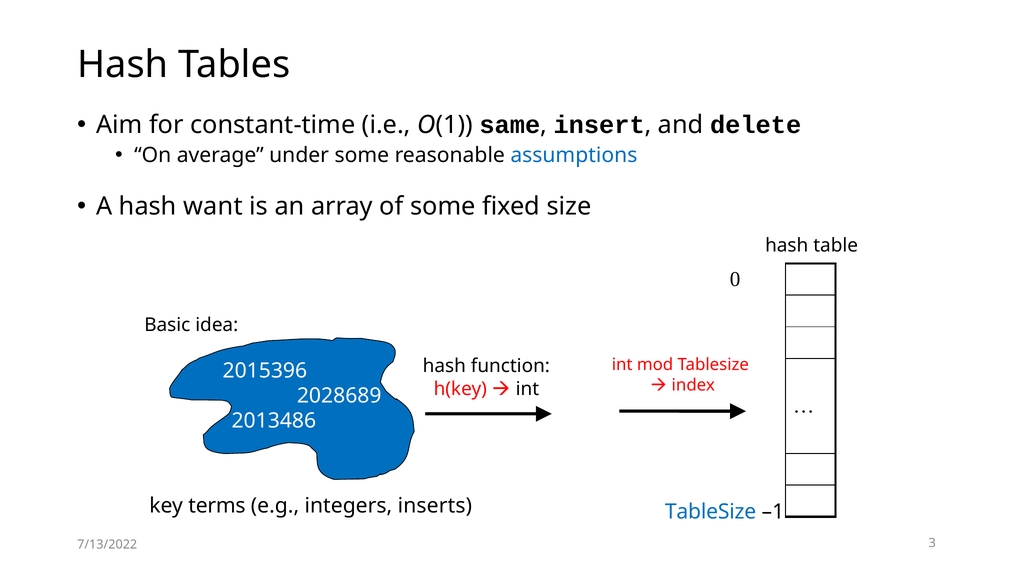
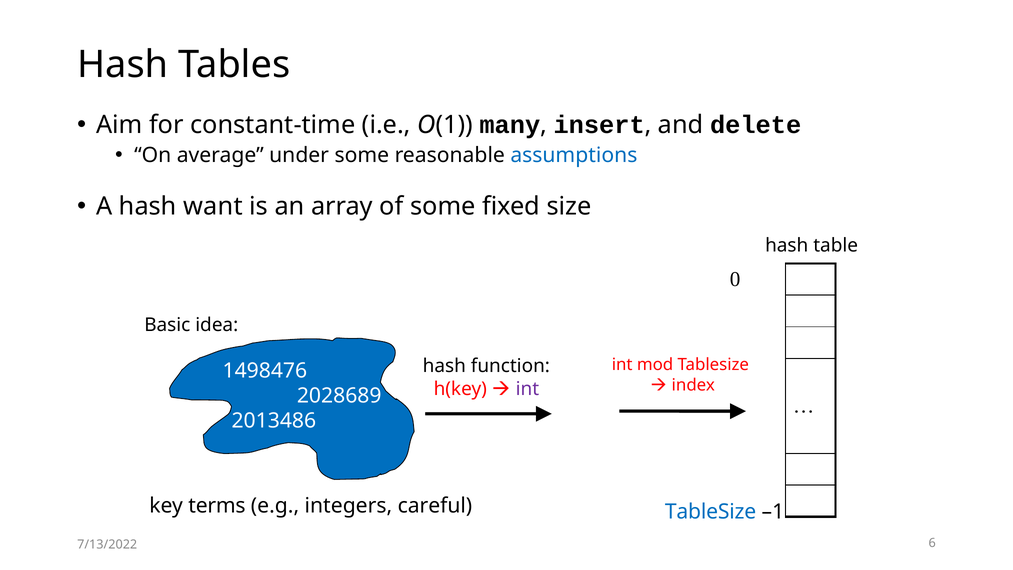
same: same -> many (510, 125)
2015396: 2015396 -> 1498476 (265, 371)
int colour: black -> purple (527, 389)
inserts: inserts -> careful (435, 505)
3: 3 -> 6 (932, 543)
